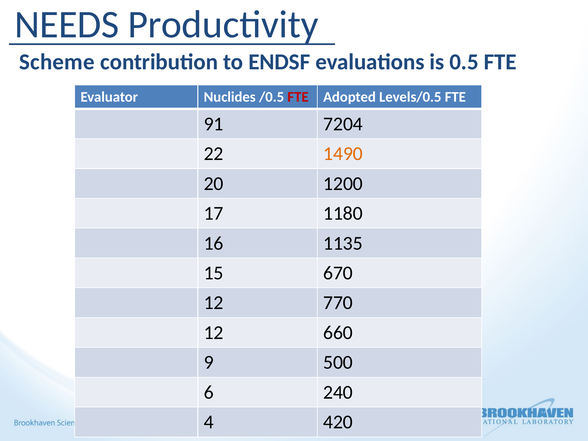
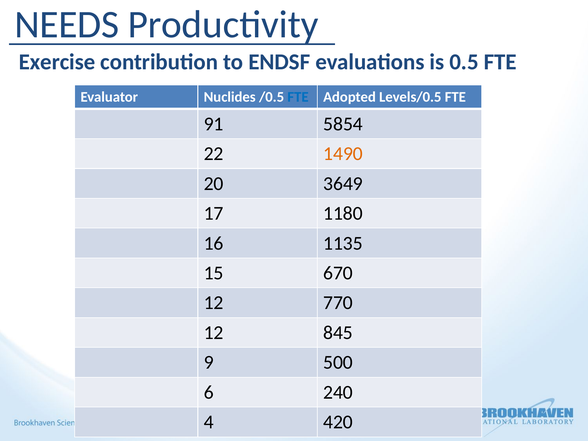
Scheme: Scheme -> Exercise (57, 62)
FTE colour: red -> blue (298, 97)
7204: 7204 -> 5854 (343, 124)
1200: 1200 -> 3649 (343, 184)
660: 660 -> 845 (338, 333)
